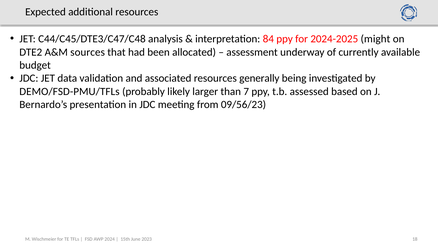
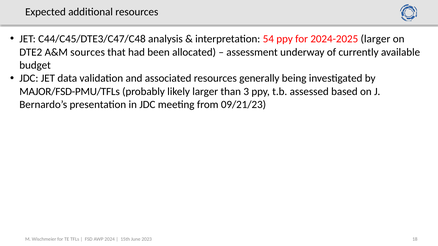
84: 84 -> 54 (268, 39)
2024-2025 might: might -> larger (376, 39)
DEMO/FSD-PMU/TFLs: DEMO/FSD-PMU/TFLs -> MAJOR/FSD-PMU/TFLs (70, 92)
7: 7 -> 3 (246, 92)
09/56/23: 09/56/23 -> 09/21/23 (243, 105)
